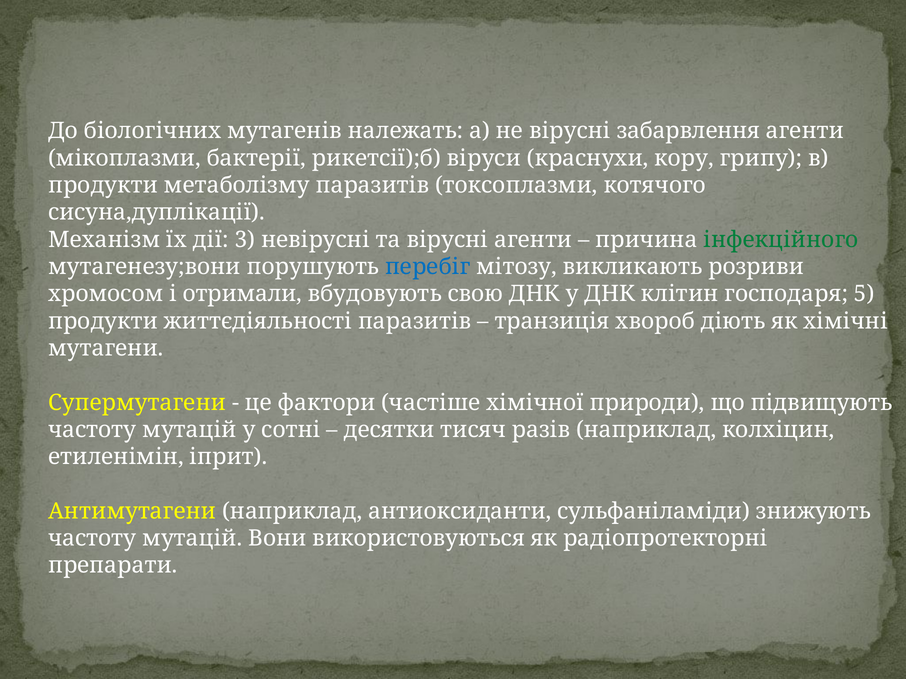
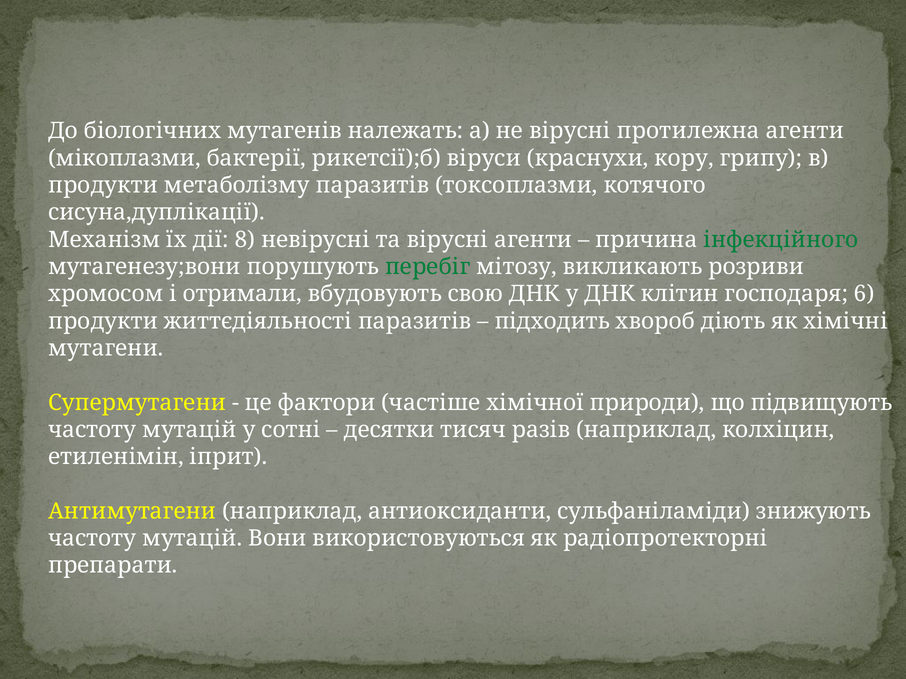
забарвлення: забарвлення -> протилежна (688, 131)
3: 3 -> 8 (245, 240)
перебіг colour: blue -> green (428, 267)
5: 5 -> 6 (864, 294)
транзиція: транзиція -> підходить (552, 321)
